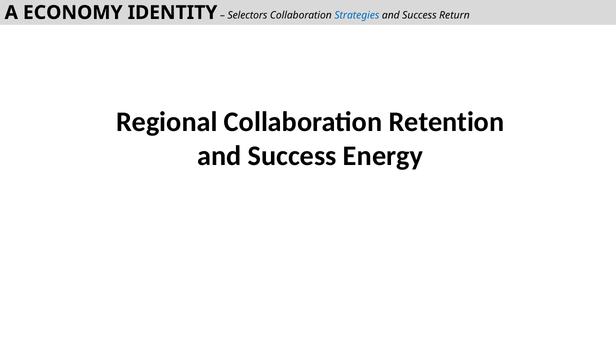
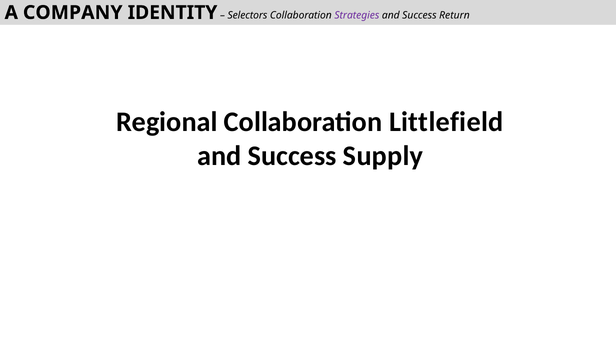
ECONOMY: ECONOMY -> COMPANY (73, 13)
Strategies colour: blue -> purple (357, 16)
Retention: Retention -> Littlefield (446, 122)
Energy: Energy -> Supply (383, 156)
